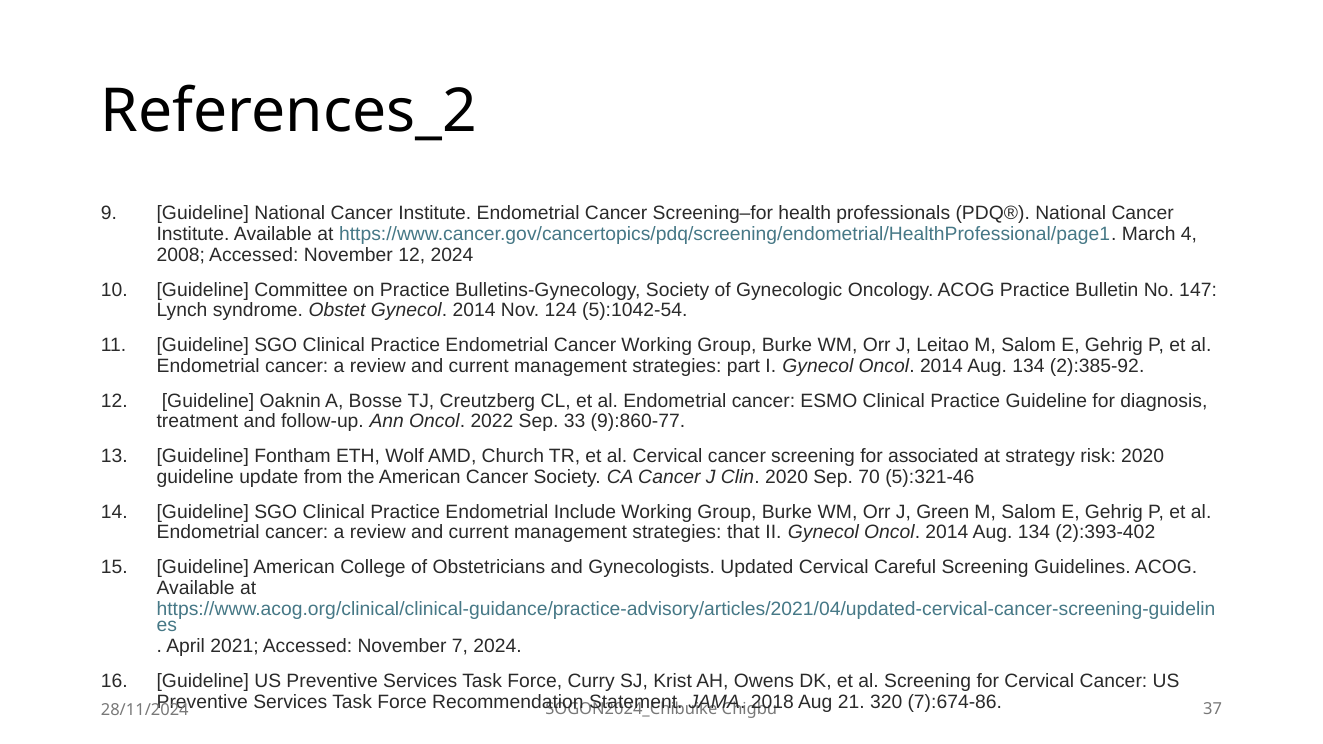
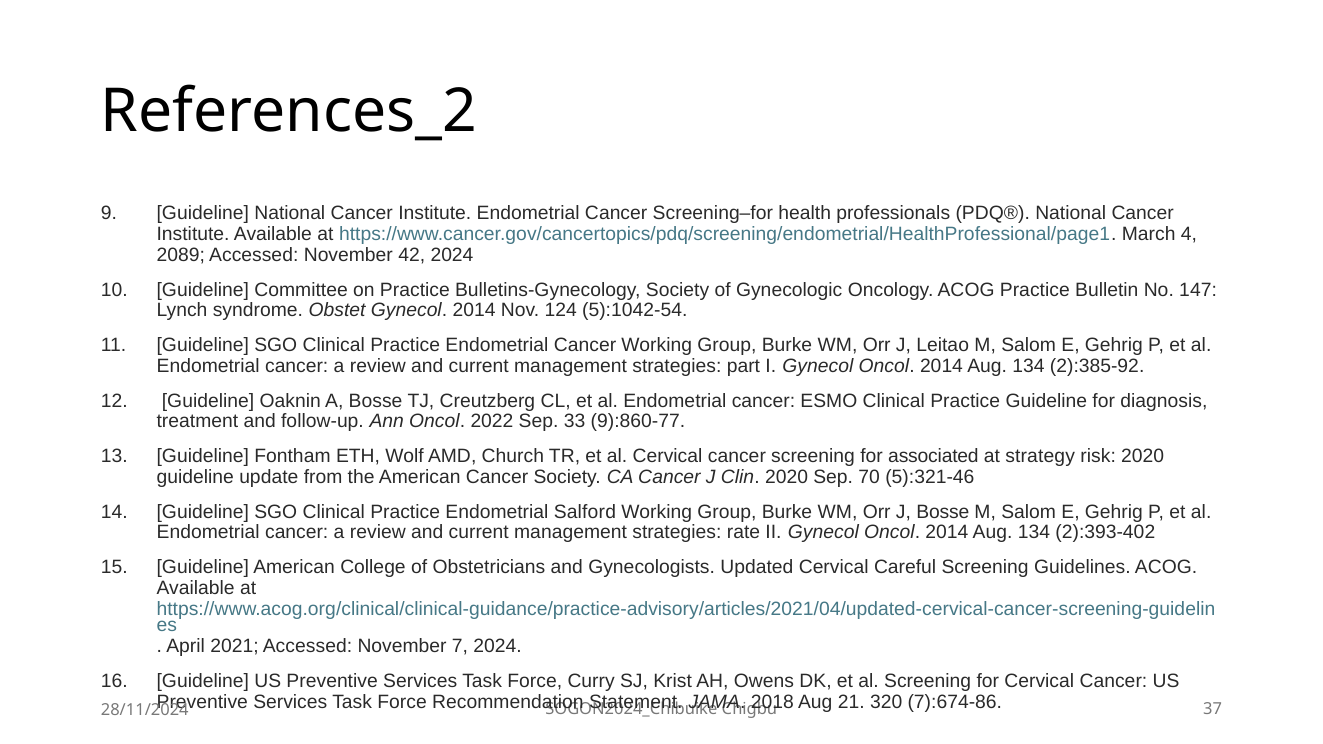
2008: 2008 -> 2089 (181, 255)
November 12: 12 -> 42 (412, 255)
Include: Include -> Salford (585, 512)
J Green: Green -> Bosse (943, 512)
that: that -> rate (743, 533)
